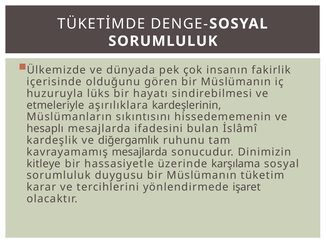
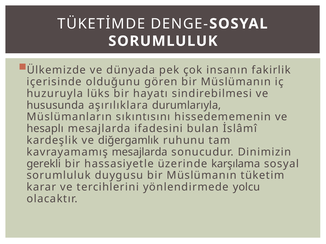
etmeleriyle: etmeleriyle -> hususunda (55, 105)
kardeşlerinin: kardeşlerinin -> durumlarıyla (187, 105)
kitleye: kitleye -> gerekli (44, 164)
işaret: işaret -> yolcu (247, 188)
